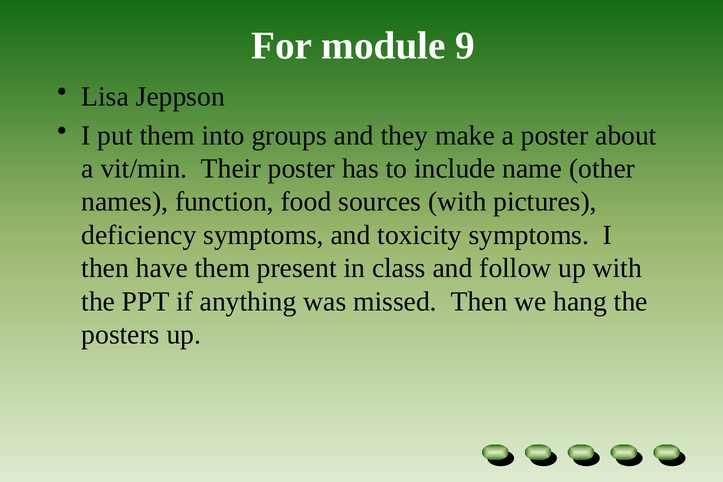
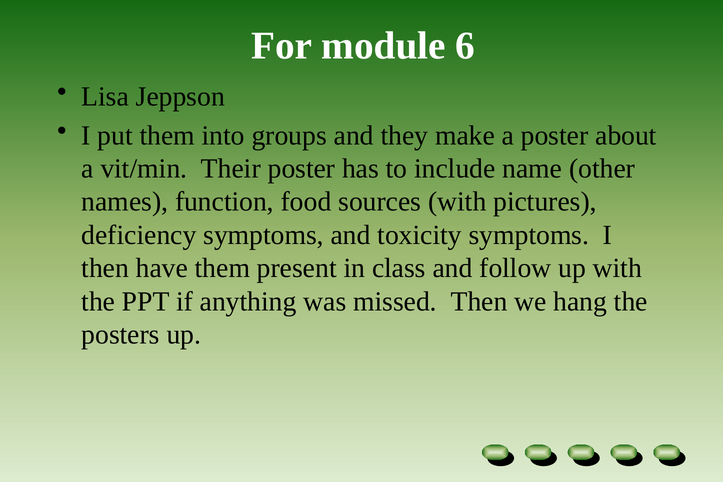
9: 9 -> 6 (465, 46)
